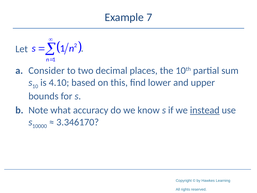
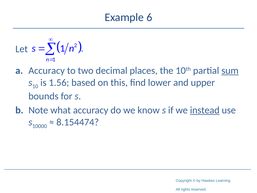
7: 7 -> 6 (149, 17)
a Consider: Consider -> Accuracy (47, 70)
sum underline: none -> present (230, 70)
4.10: 4.10 -> 1.56 (59, 82)
3.346170: 3.346170 -> 8.154474 (78, 122)
